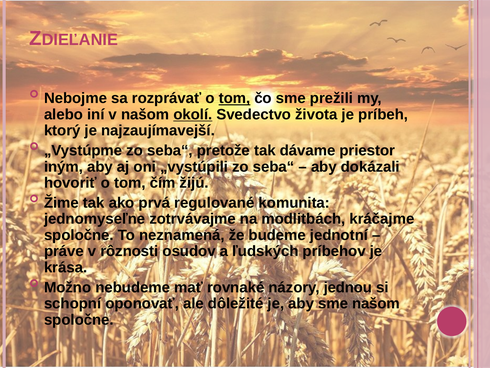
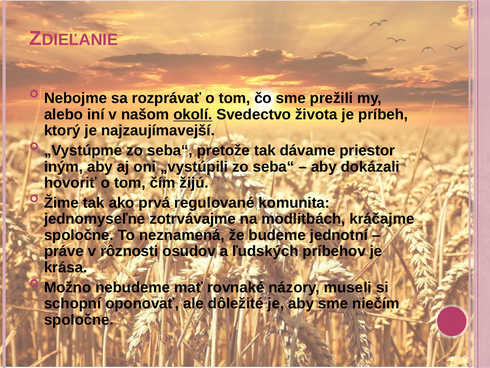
tom underline: present -> none (234, 98)
jednou: jednou -> museli (348, 287)
sme našom: našom -> niečím (376, 303)
